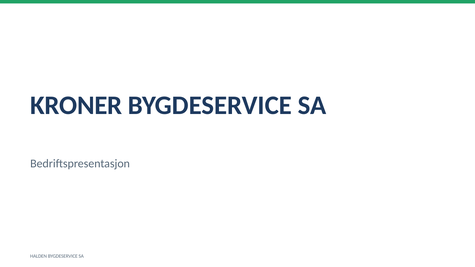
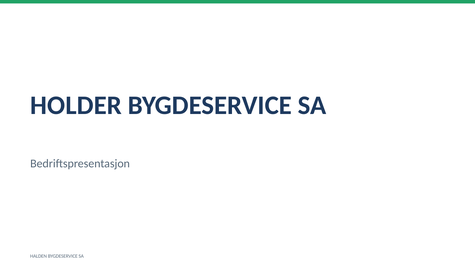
KRONER: KRONER -> HOLDER (76, 105)
